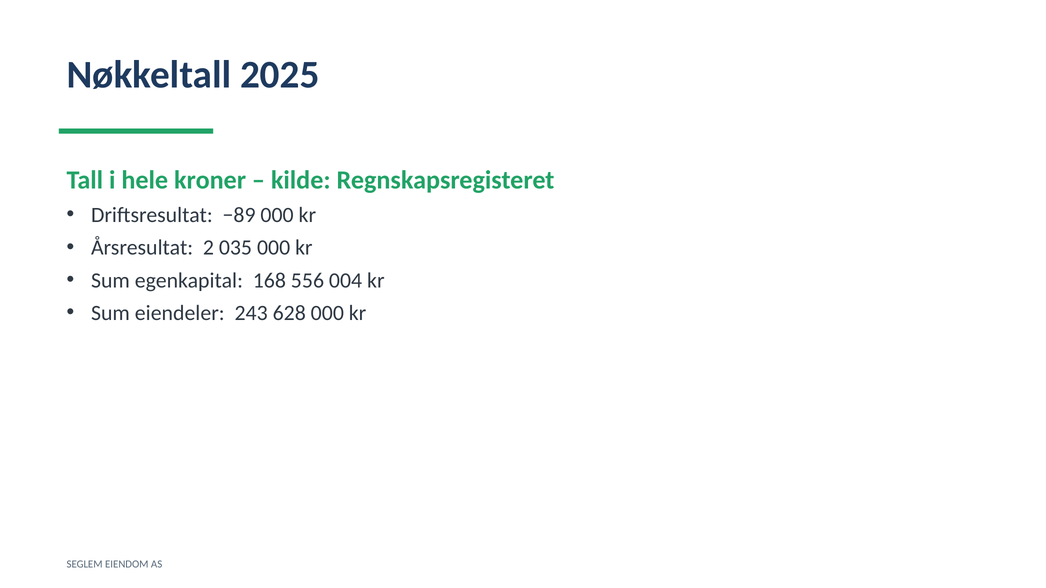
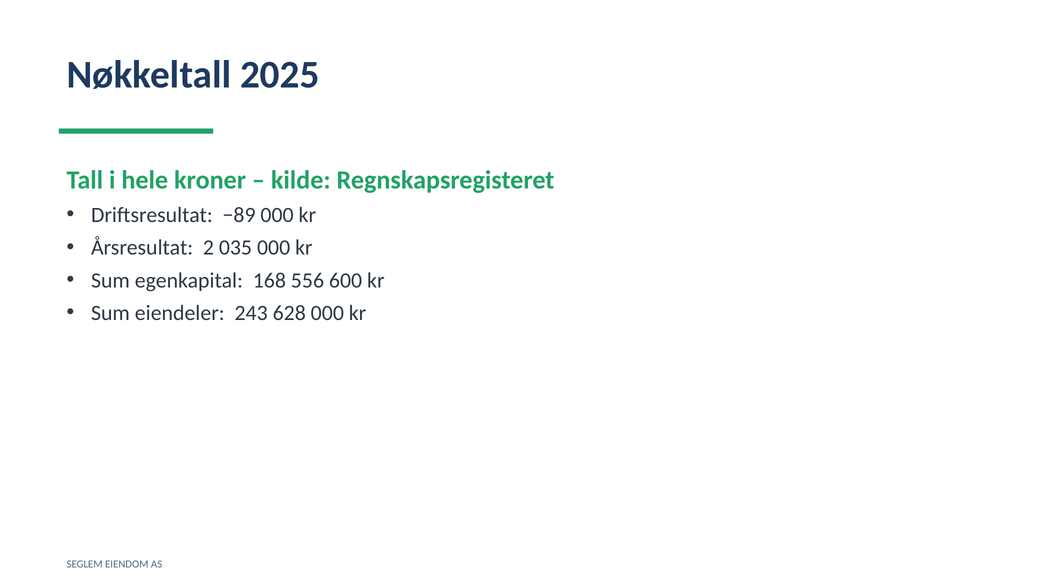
004: 004 -> 600 (346, 281)
